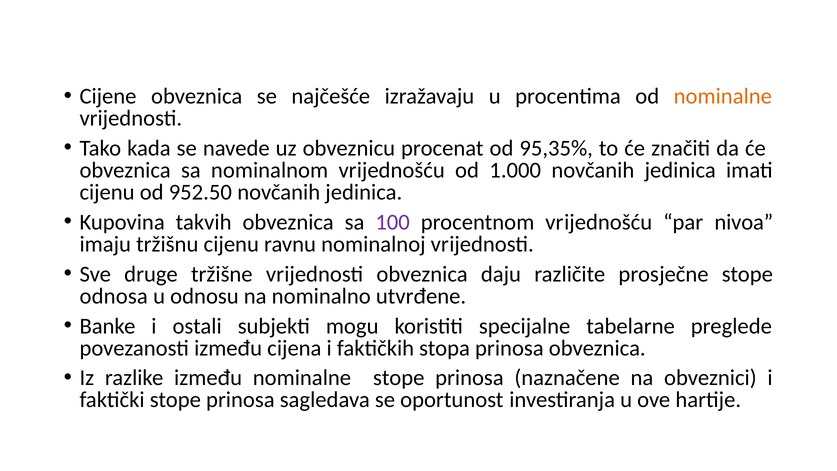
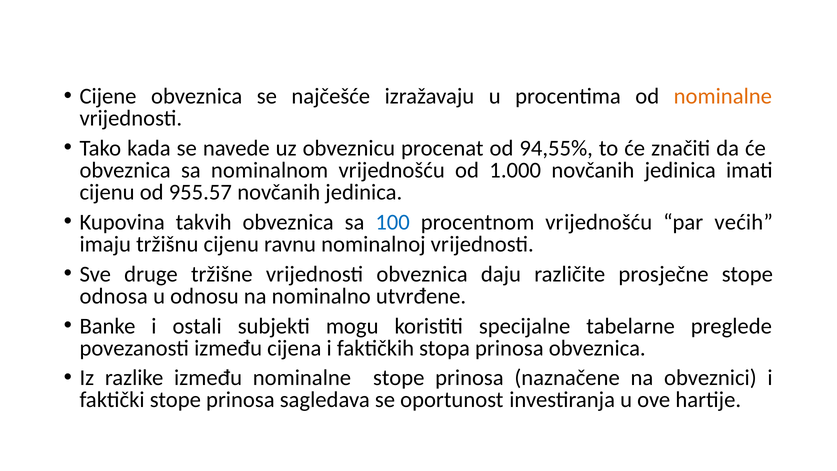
95,35%: 95,35% -> 94,55% (556, 148)
952.50: 952.50 -> 955.57 (200, 192)
100 colour: purple -> blue (393, 222)
nivoa: nivoa -> većih (744, 222)
